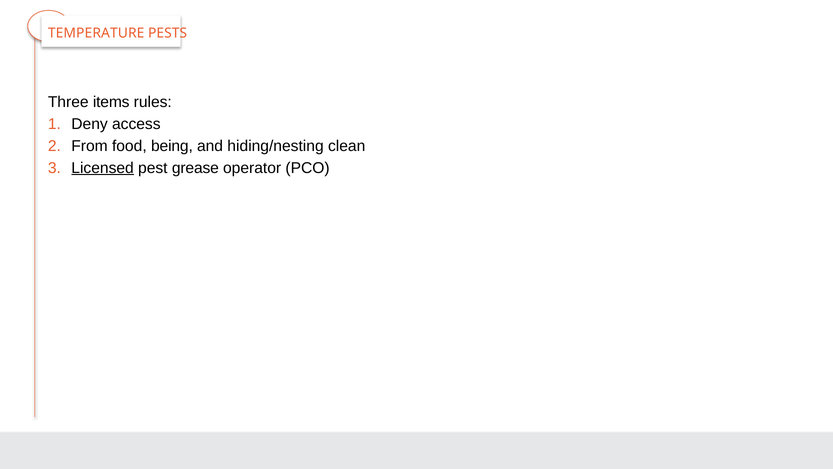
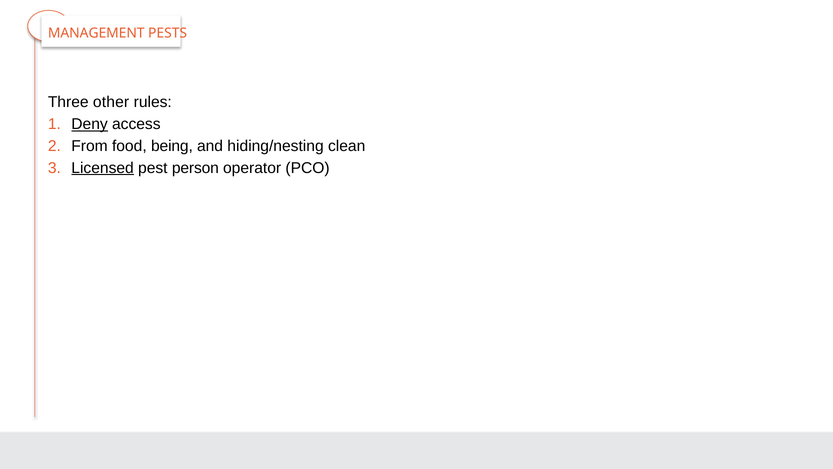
TEMPERATURE: TEMPERATURE -> MANAGEMENT (96, 33)
items: items -> other (111, 102)
Deny underline: none -> present (90, 124)
grease: grease -> person (195, 168)
